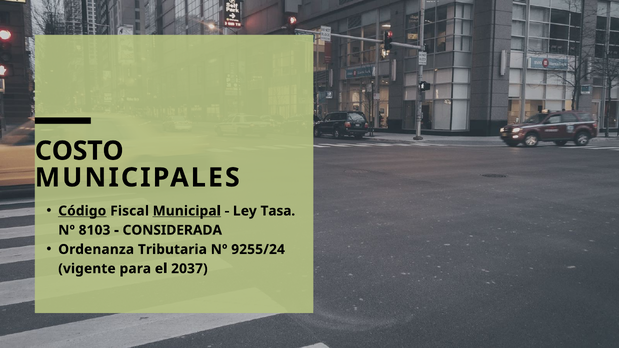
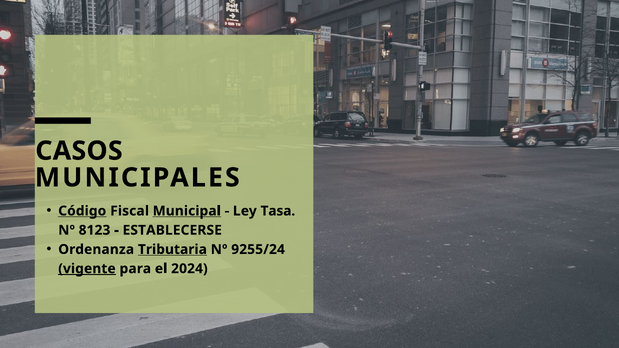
COSTO: COSTO -> CASOS (79, 151)
8103: 8103 -> 8123 (95, 230)
CONSIDERADA: CONSIDERADA -> ESTABLECERSE (172, 230)
Tributaria underline: none -> present (172, 250)
vigente underline: none -> present (87, 269)
2037: 2037 -> 2024 (189, 269)
